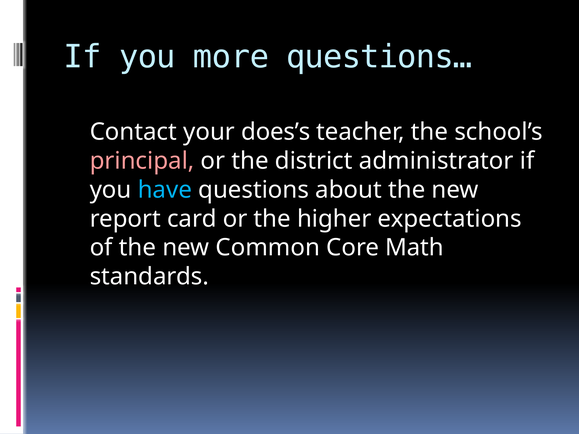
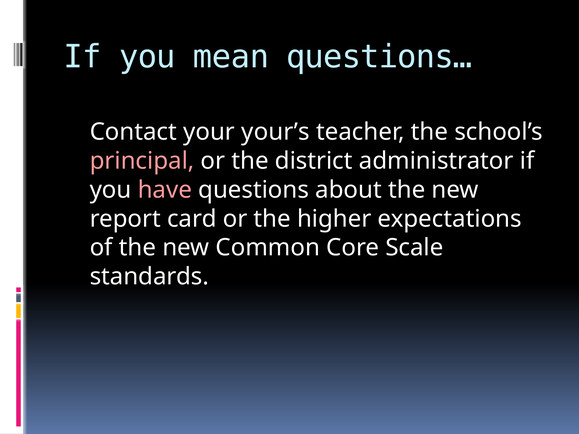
more: more -> mean (231, 57)
does’s: does’s -> your’s (275, 132)
have colour: light blue -> pink (165, 190)
Math: Math -> Scale (414, 248)
